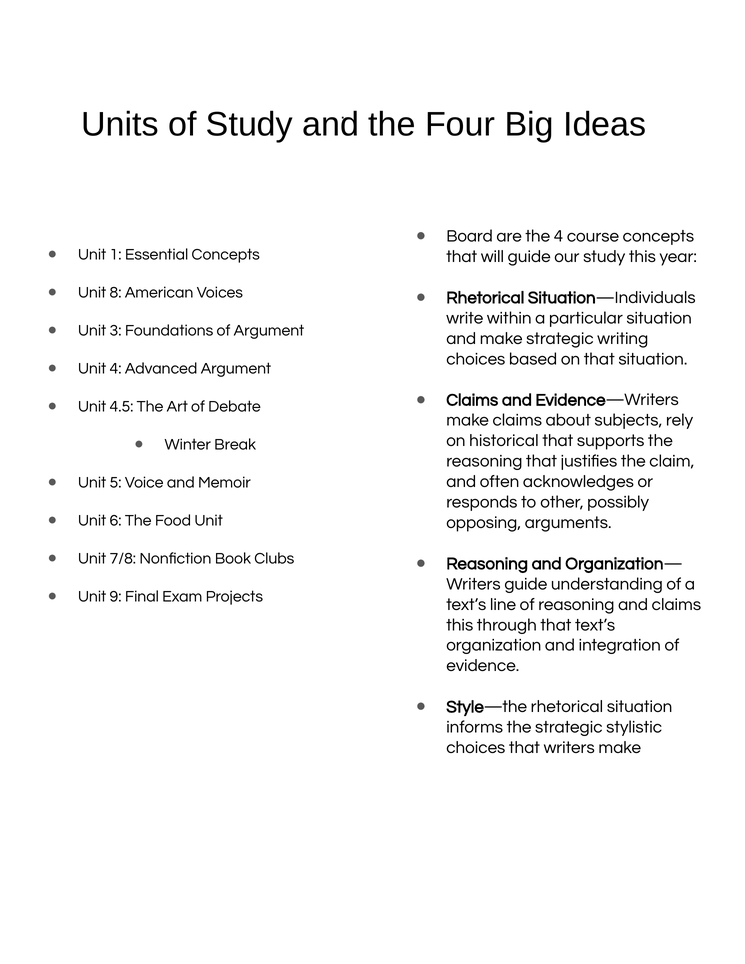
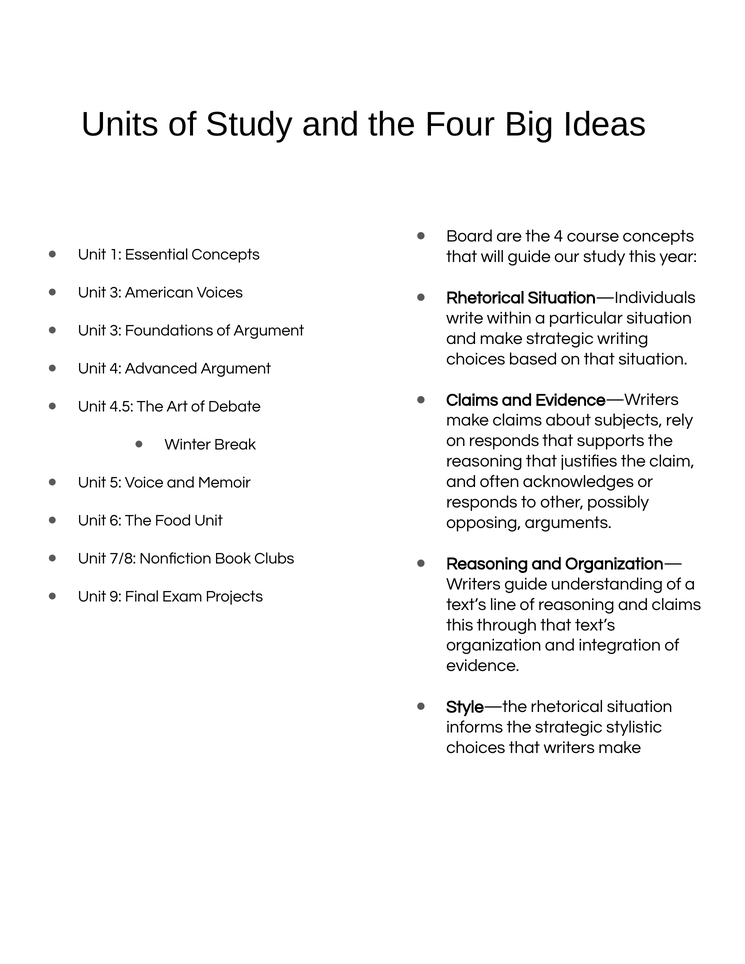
8: 8 -> 3 (116, 292)
on historical: historical -> responds (504, 441)
